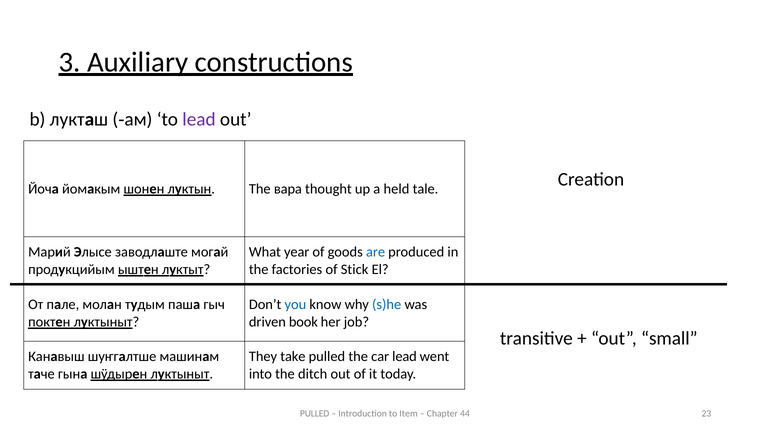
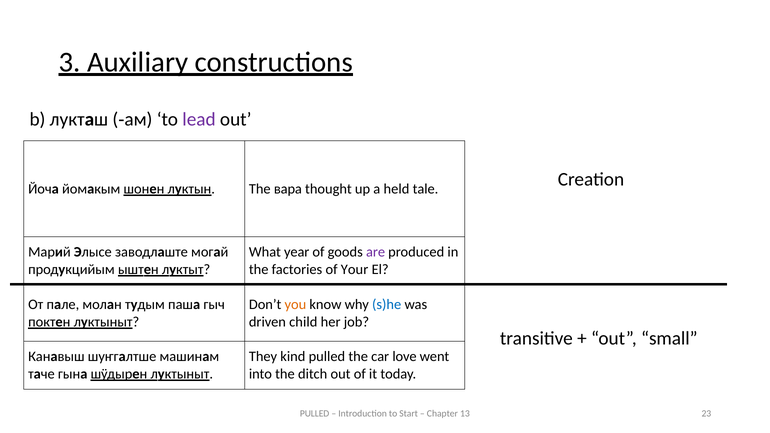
are colour: blue -> purple (376, 252)
Stick: Stick -> Your (355, 270)
you colour: blue -> orange (295, 304)
book: book -> child (303, 322)
take: take -> kind (293, 357)
car lead: lead -> love (404, 357)
Item: Item -> Start (409, 414)
44: 44 -> 13 (465, 414)
